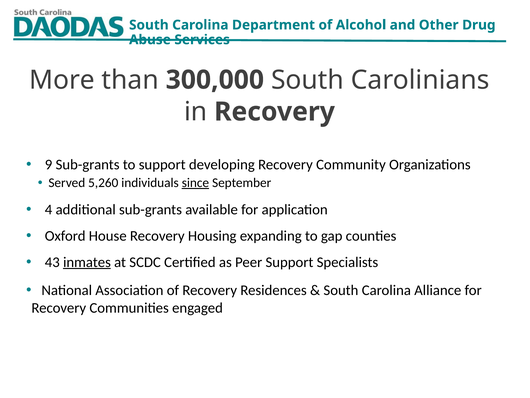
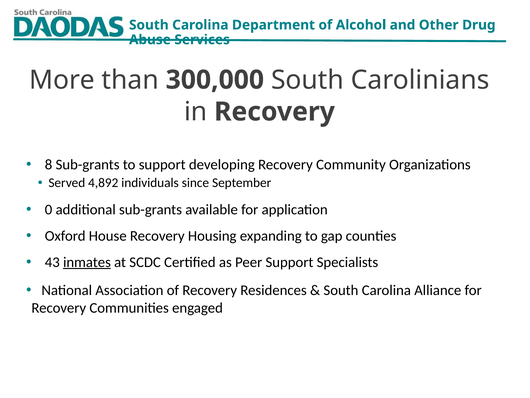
9: 9 -> 8 (49, 164)
5,260: 5,260 -> 4,892 (103, 183)
since underline: present -> none (195, 183)
4: 4 -> 0 (49, 209)
